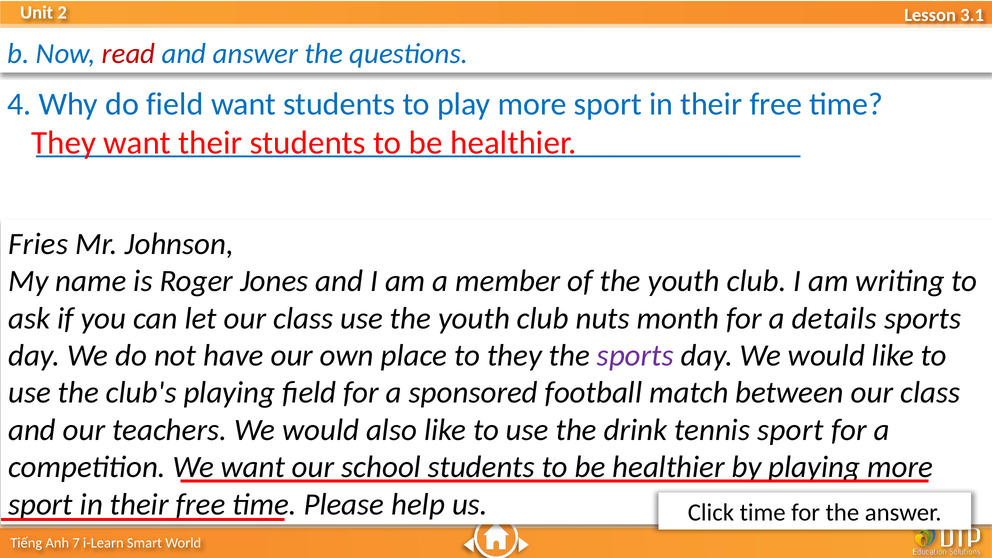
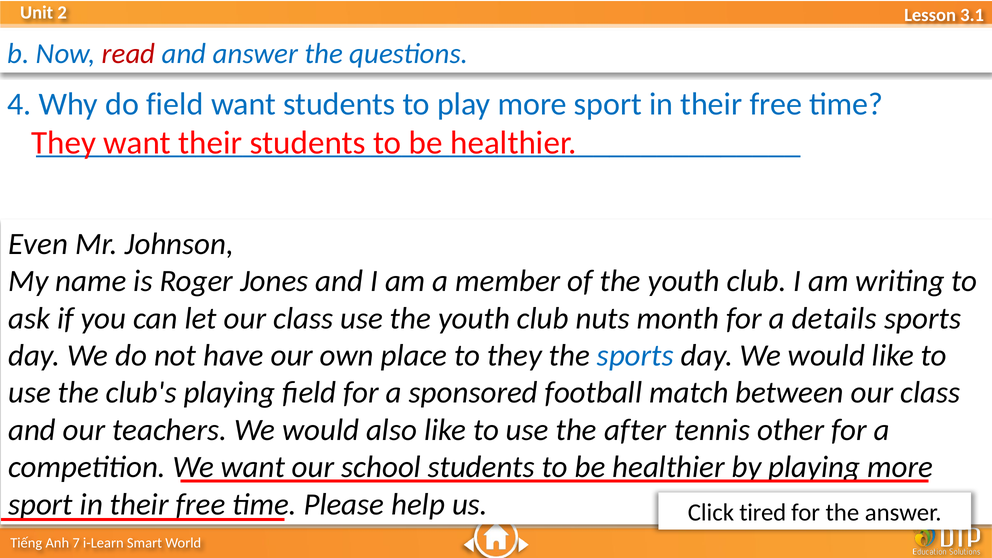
Fries: Fries -> Even (38, 244)
sports colour: purple -> blue (635, 356)
drink: drink -> after (635, 430)
tennis sport: sport -> other (791, 430)
Click time: time -> tired (763, 513)
